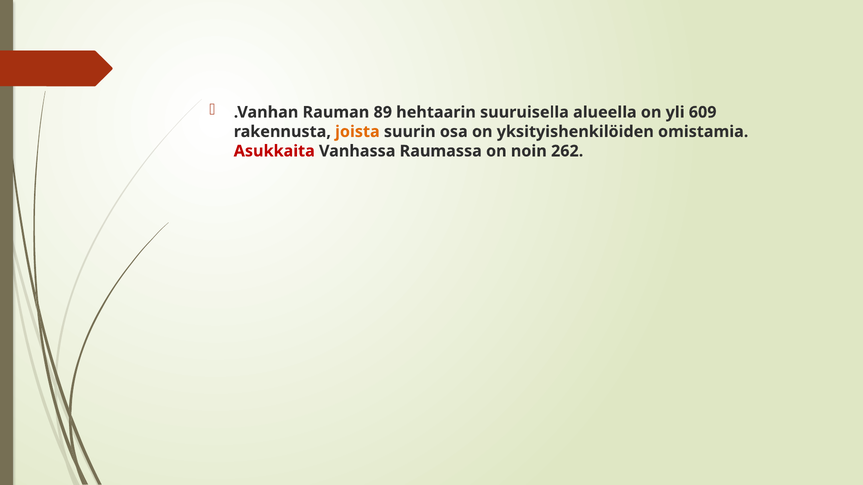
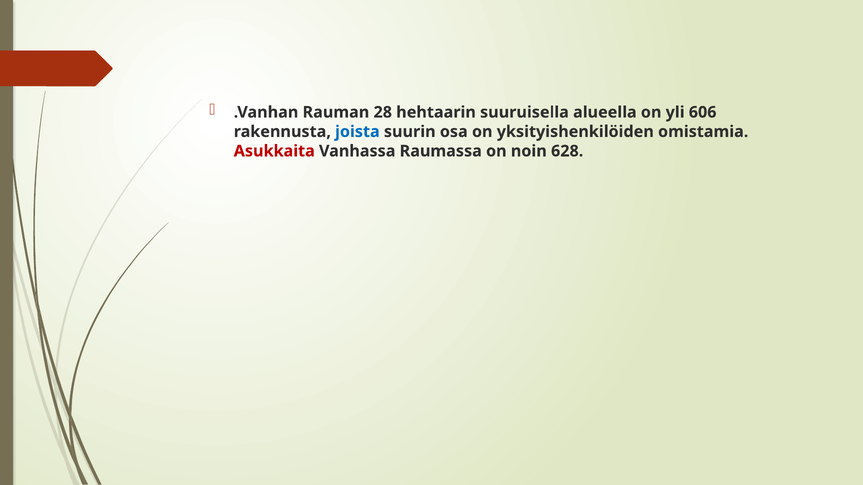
89: 89 -> 28 (383, 112)
609: 609 -> 606 (703, 112)
joista colour: orange -> blue (357, 132)
262: 262 -> 628 (567, 151)
